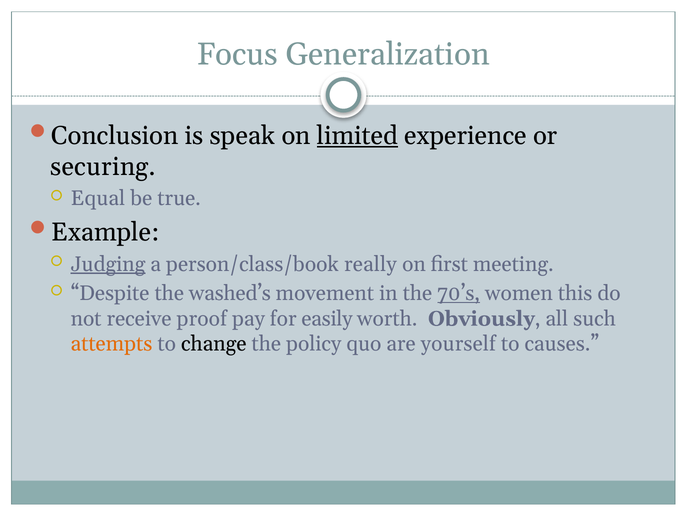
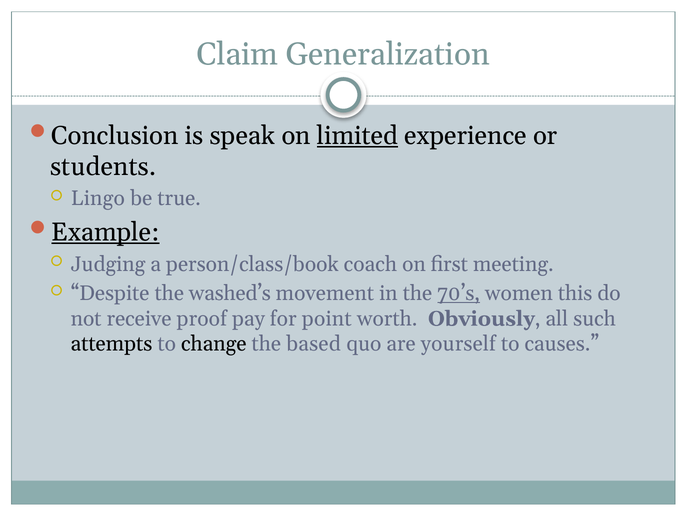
Focus: Focus -> Claim (237, 54)
securing: securing -> students (103, 166)
Equal: Equal -> Lingo (98, 198)
Example underline: none -> present (105, 232)
Judging underline: present -> none (108, 264)
really: really -> coach (370, 264)
easily: easily -> point (327, 318)
attempts colour: orange -> black (112, 343)
policy: policy -> based (314, 343)
